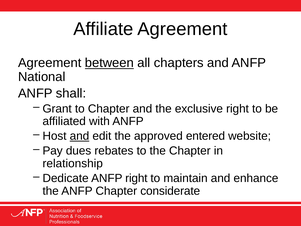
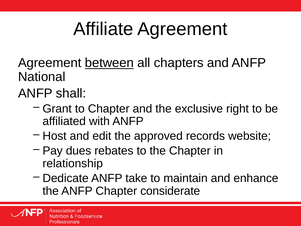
and underline: present -> none (79, 136)
entered: entered -> records (205, 136)
ANFP right: right -> take (136, 178)
